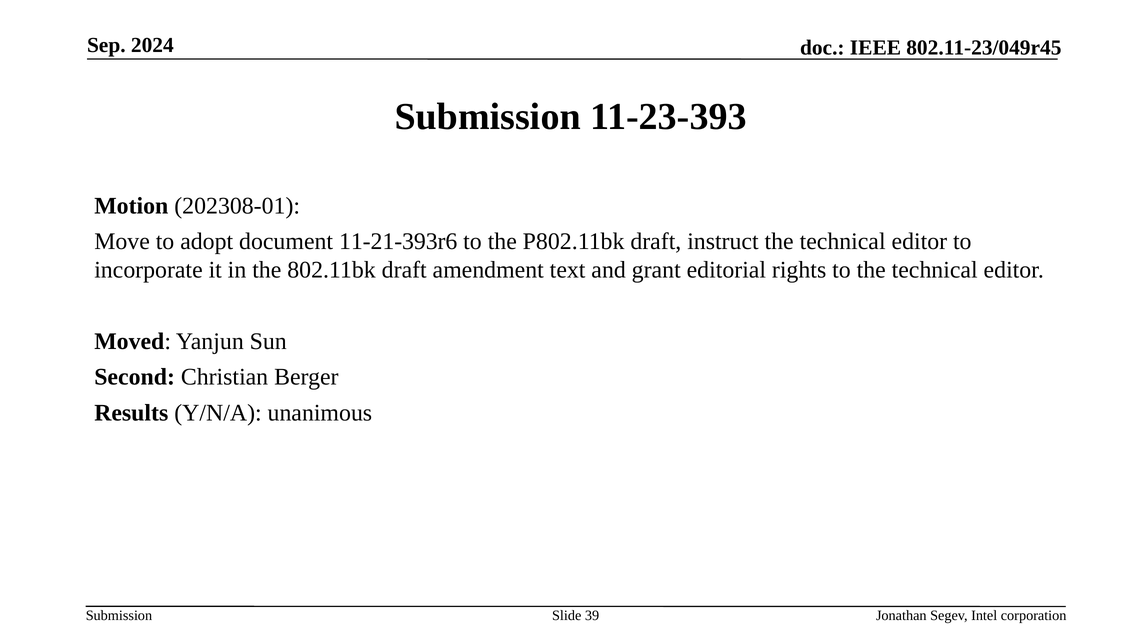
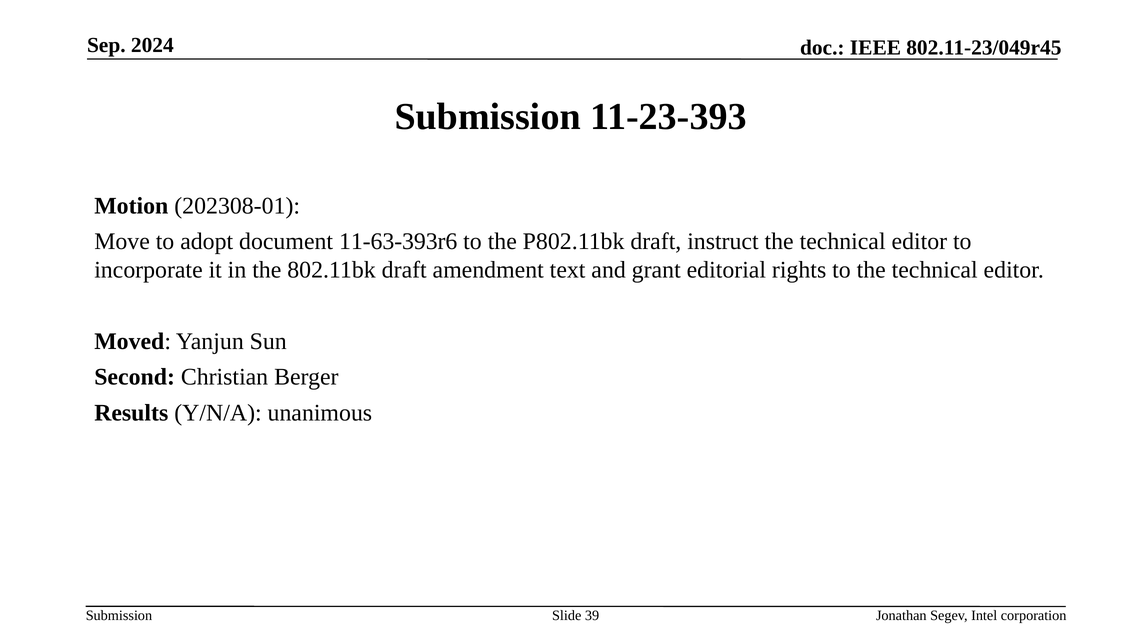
11-21-393r6: 11-21-393r6 -> 11-63-393r6 (398, 242)
